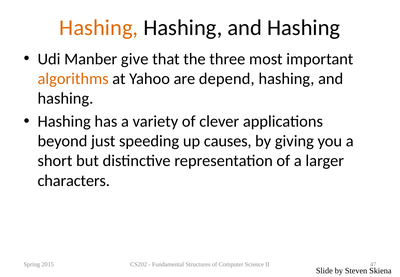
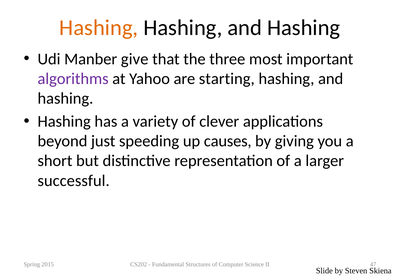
algorithms colour: orange -> purple (73, 79)
depend: depend -> starting (227, 79)
characters: characters -> successful (74, 181)
